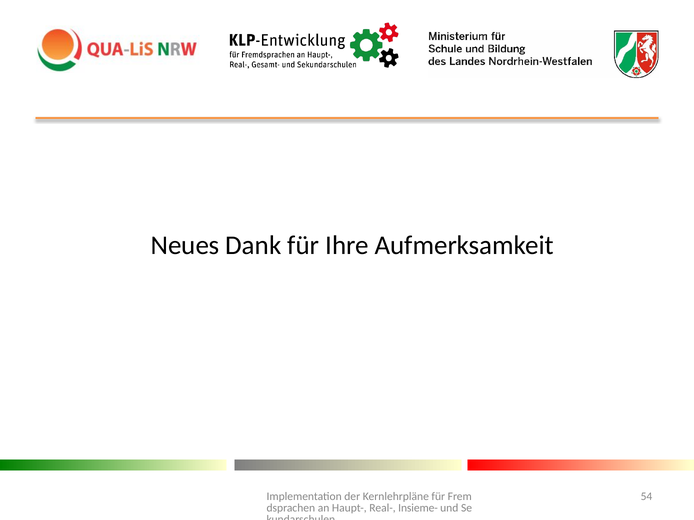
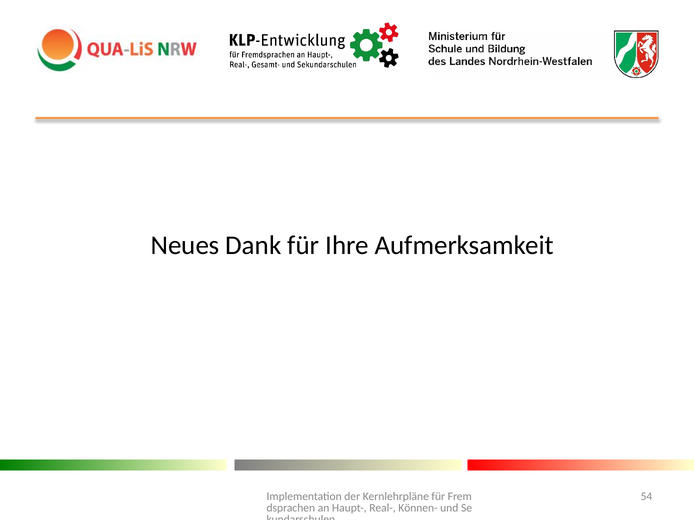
Insieme-: Insieme- -> Können- (418, 509)
